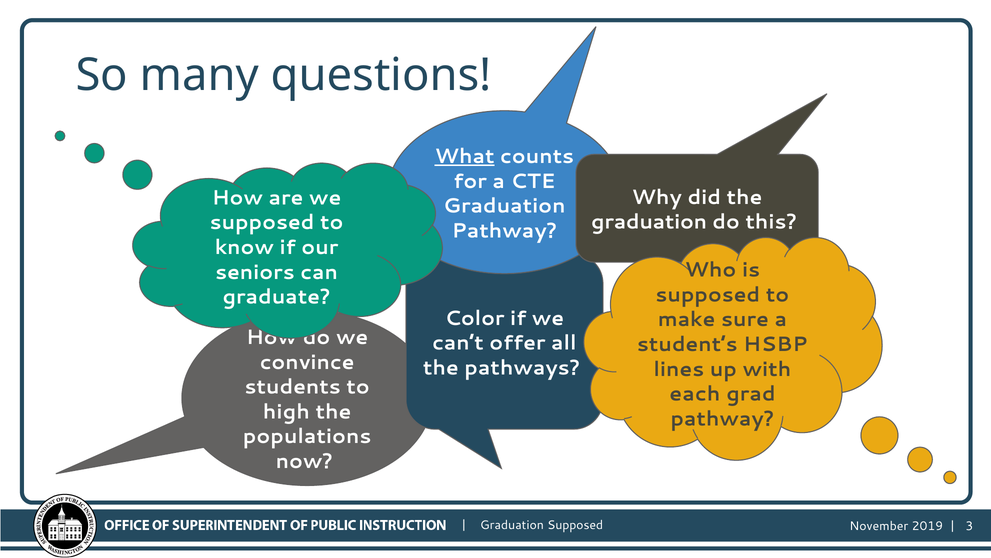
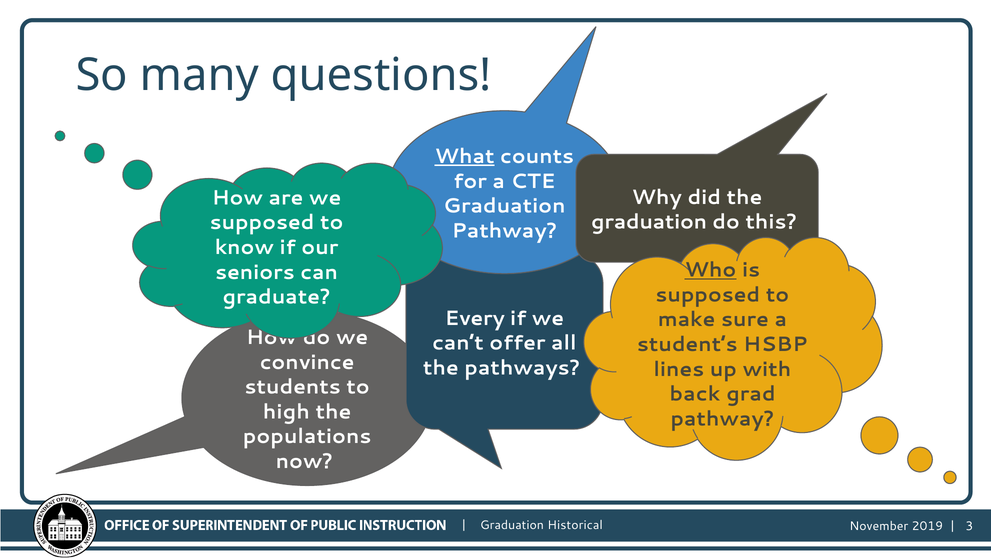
Who underline: none -> present (710, 270)
Color: Color -> Every (475, 318)
each: each -> back (695, 394)
Graduation Supposed: Supposed -> Historical (575, 524)
